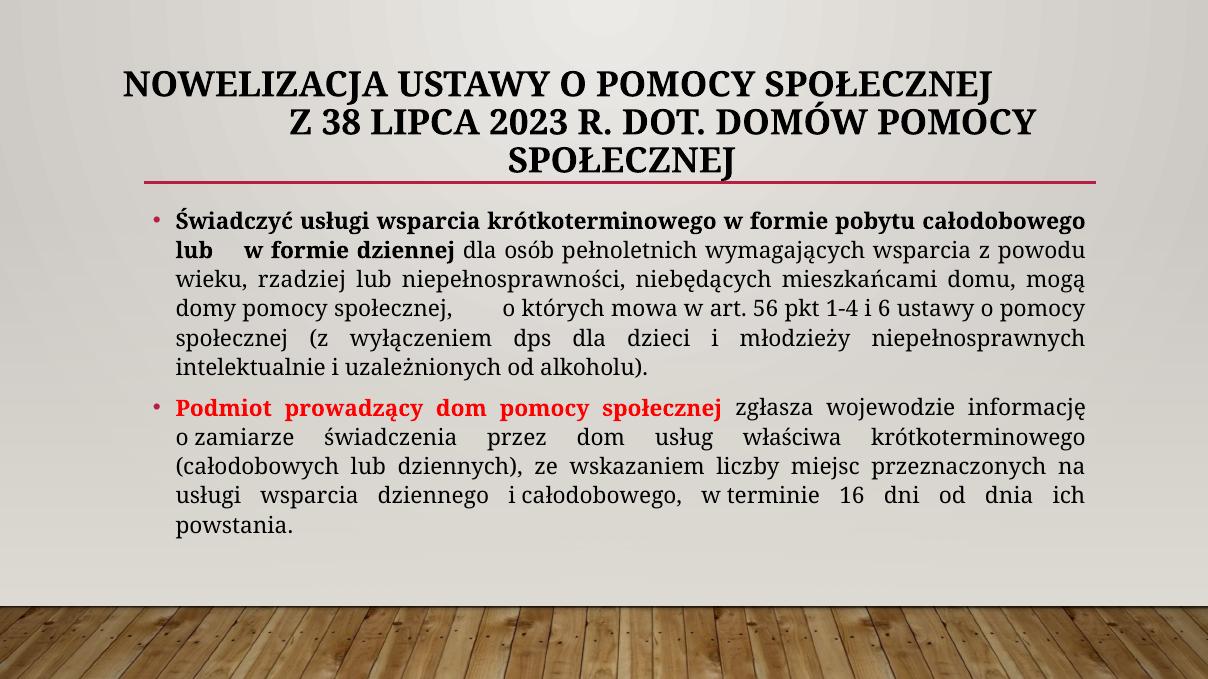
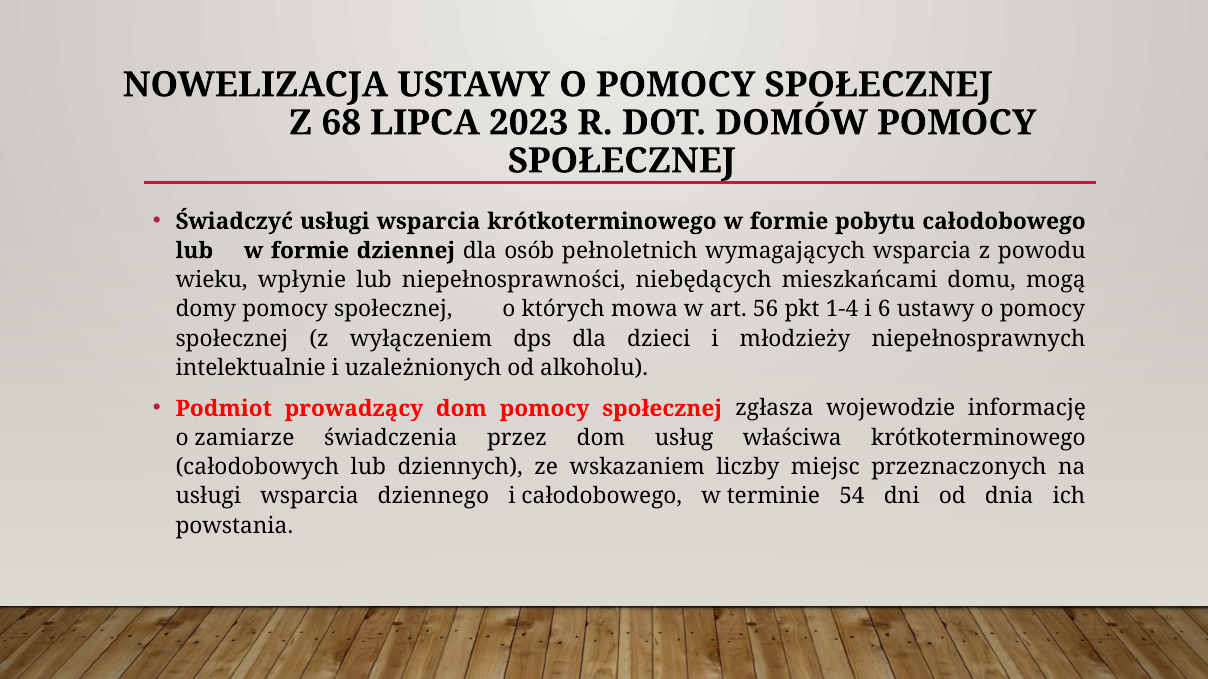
38: 38 -> 68 (341, 123)
rzadziej: rzadziej -> wpłynie (302, 280)
16: 16 -> 54 (852, 497)
